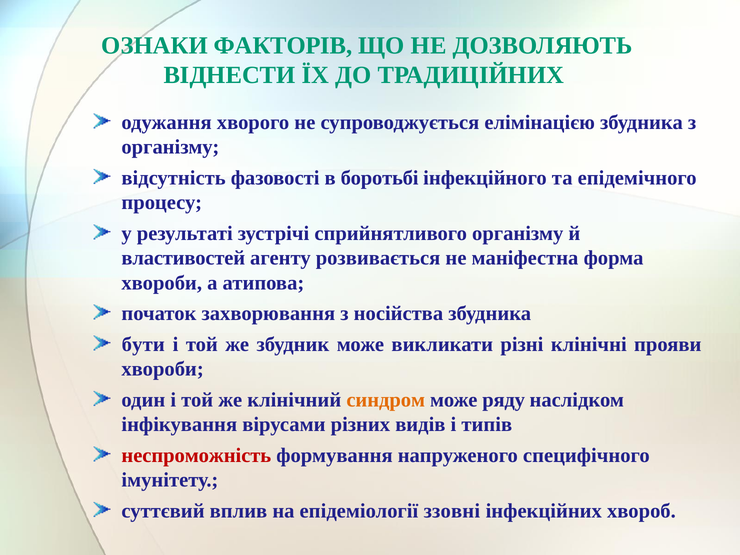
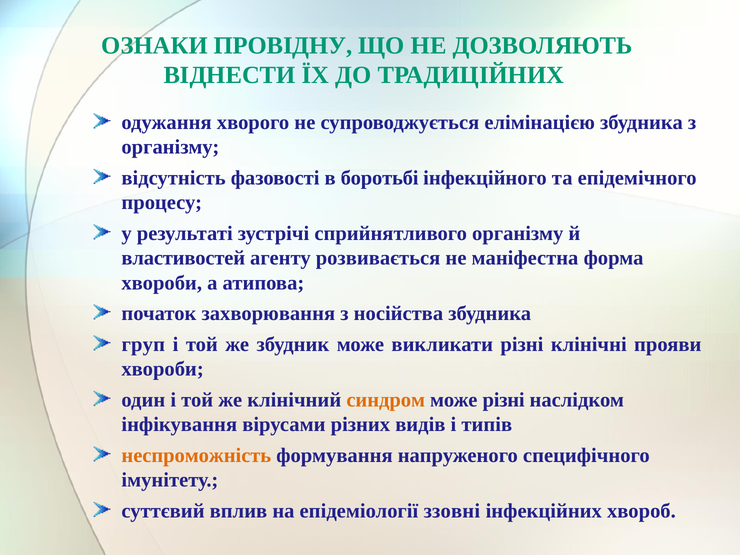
ФАКТОРІВ: ФАКТОРІВ -> ПРОВІДНУ (283, 45)
бути: бути -> груп (143, 344)
може ряду: ряду -> різні (504, 400)
неспроможність colour: red -> orange (196, 455)
